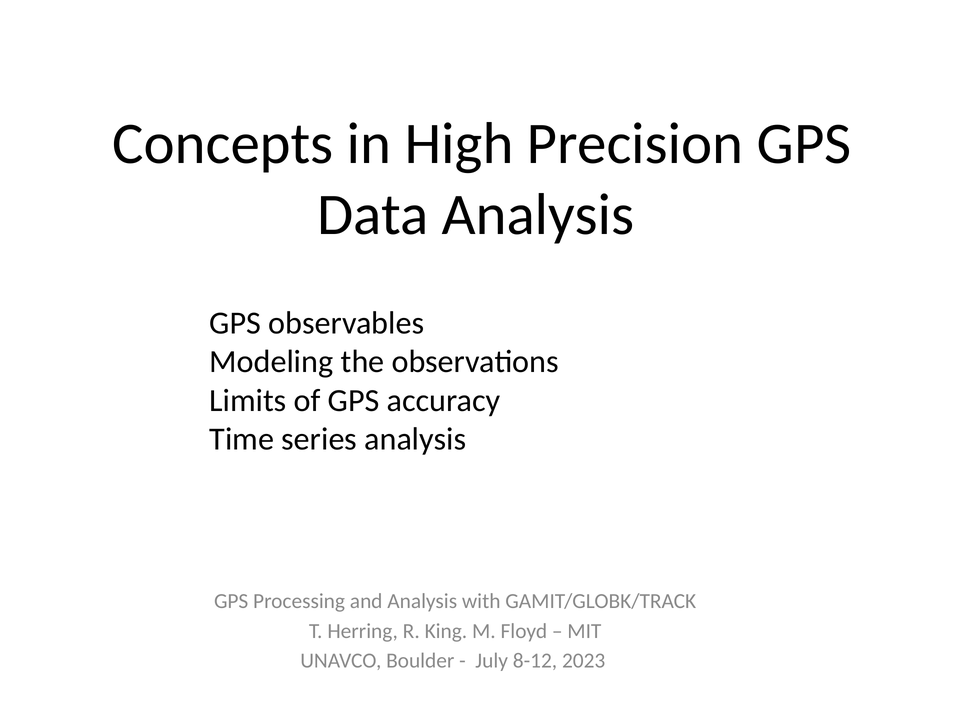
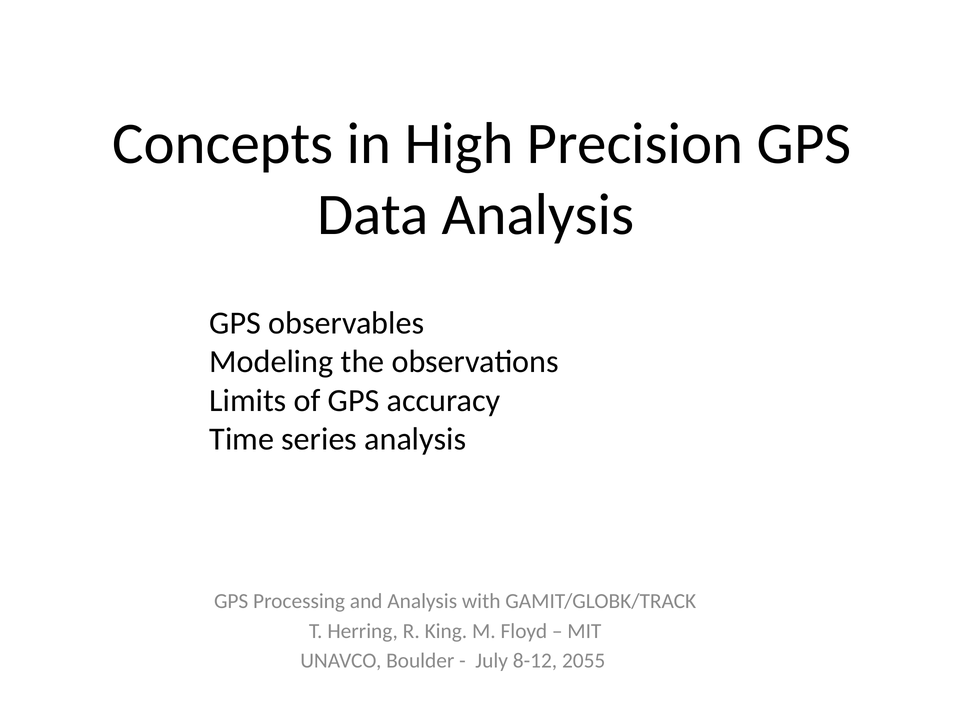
2023: 2023 -> 2055 (584, 661)
